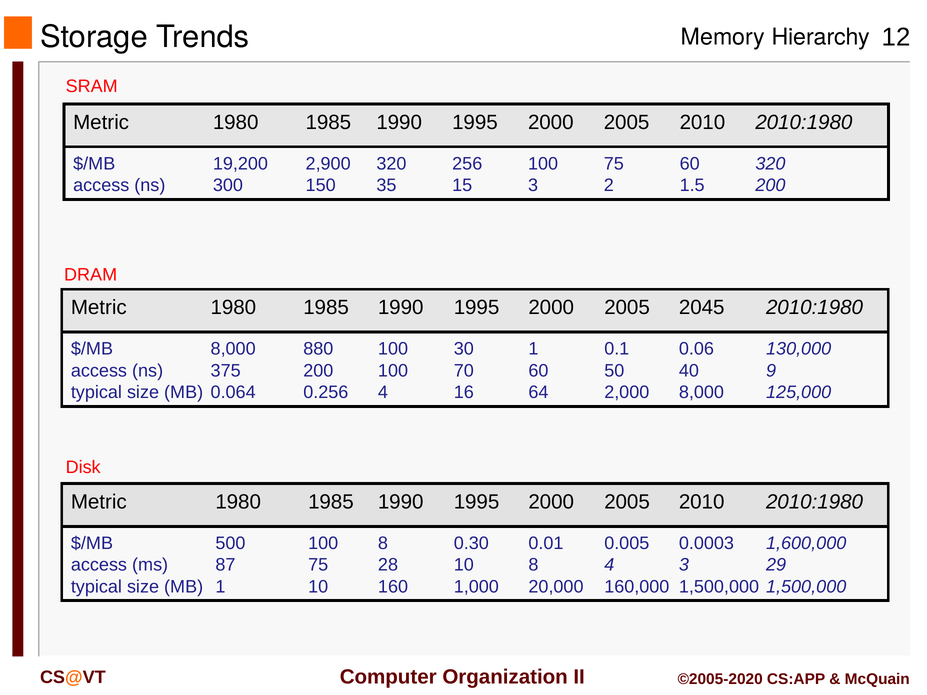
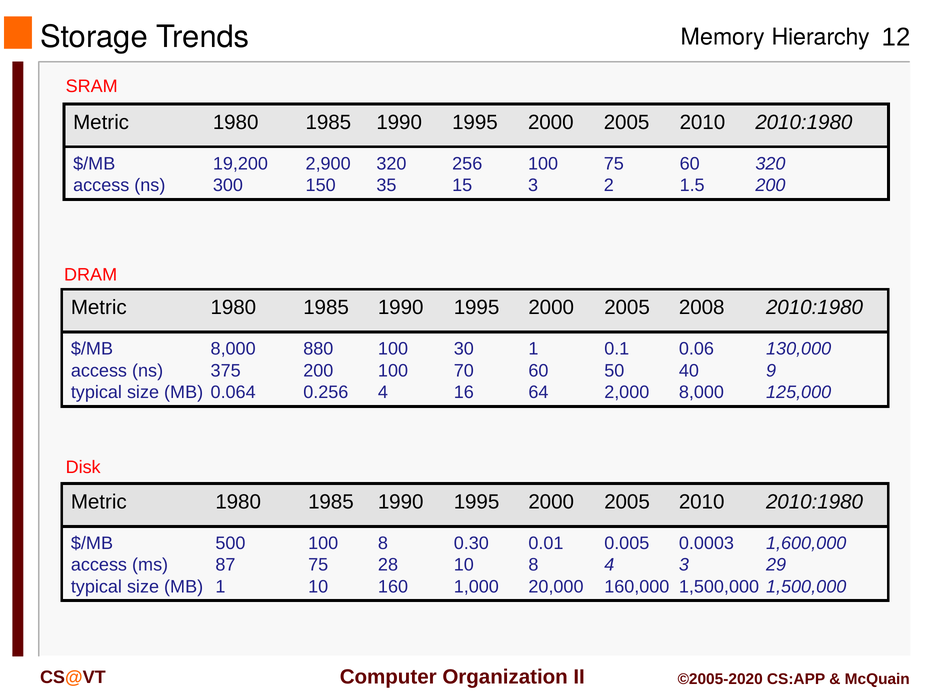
2045: 2045 -> 2008 (702, 308)
